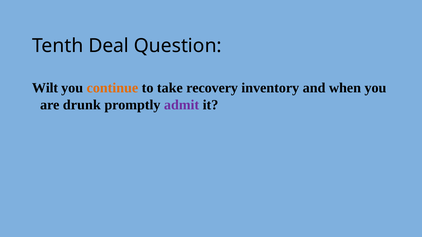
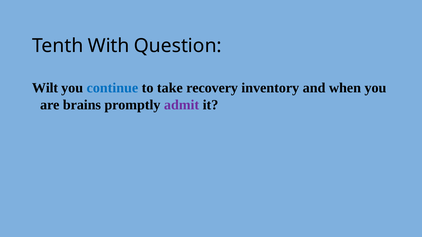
Deal: Deal -> With (109, 46)
continue colour: orange -> blue (112, 88)
drunk: drunk -> brains (82, 105)
